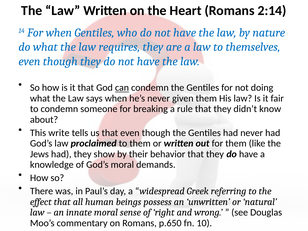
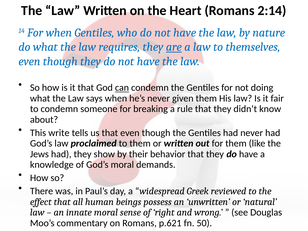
are underline: none -> present (174, 47)
referring: referring -> reviewed (229, 191)
p.650: p.650 -> p.621 (170, 223)
10: 10 -> 50 (204, 223)
